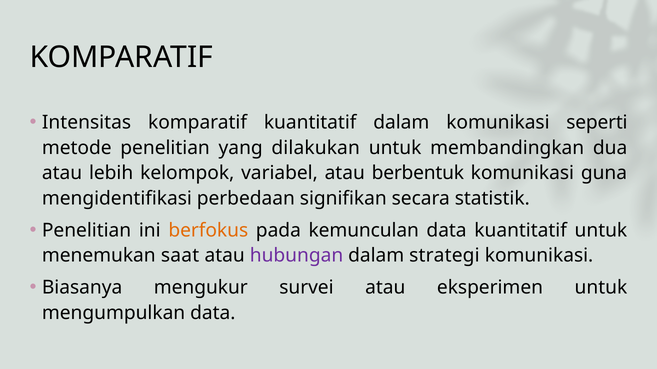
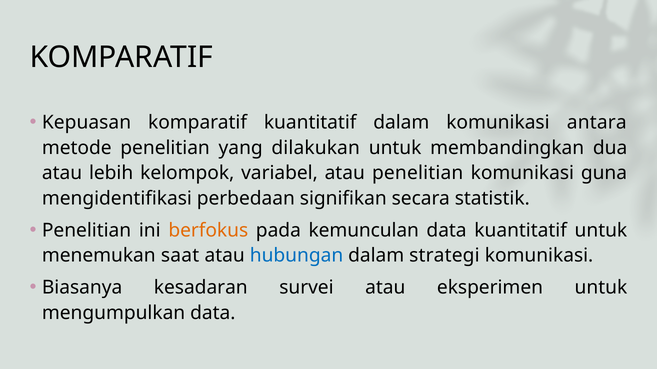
Intensitas: Intensitas -> Kepuasan (87, 123)
seperti: seperti -> antara (597, 123)
atau berbentuk: berbentuk -> penelitian (418, 173)
hubungan colour: purple -> blue (297, 256)
mengukur: mengukur -> kesadaran (201, 288)
